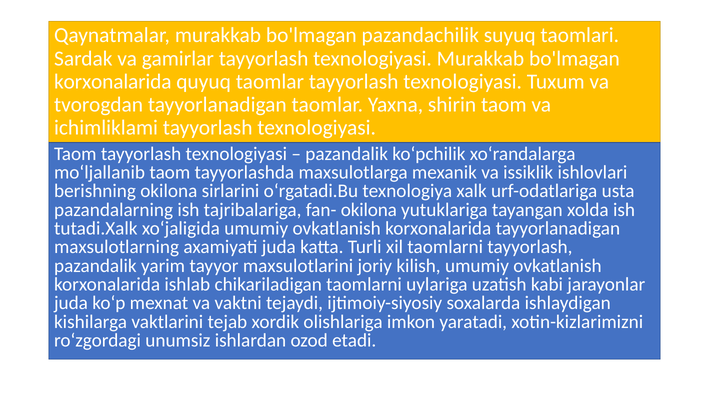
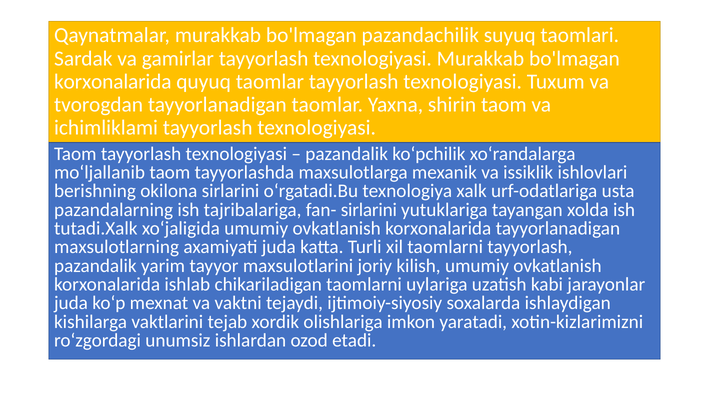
fan- okilona: okilona -> sirlarini (369, 210)
